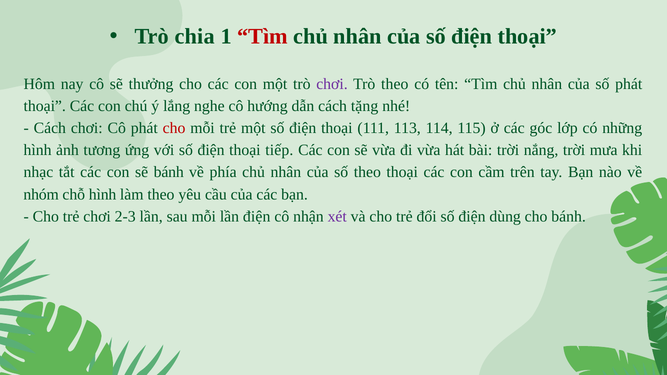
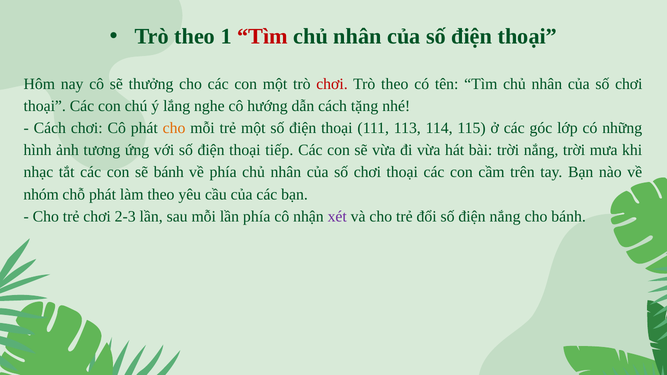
chia: chia -> theo (195, 37)
chơi colour: purple -> red (332, 84)
phát: phát -> chơi (629, 84)
cho colour: red -> orange (174, 128)
theo: theo -> chơi (367, 172)
chỗ hình: hình -> phát (103, 194)
lần điện: điện -> phía (257, 216)
điện dùng: dùng -> nắng (505, 216)
